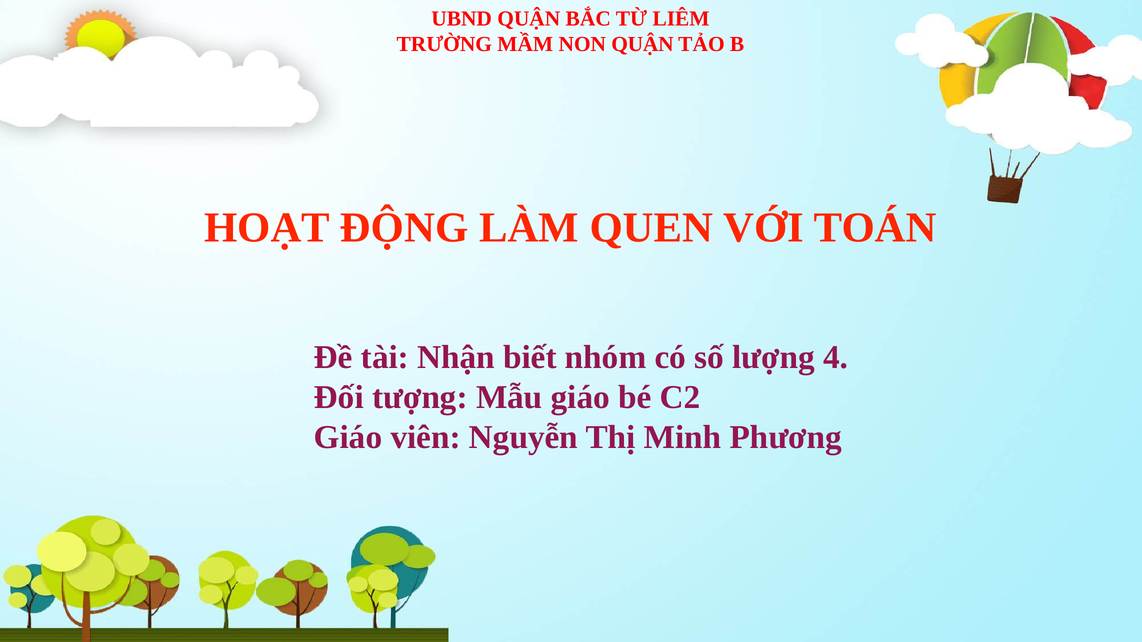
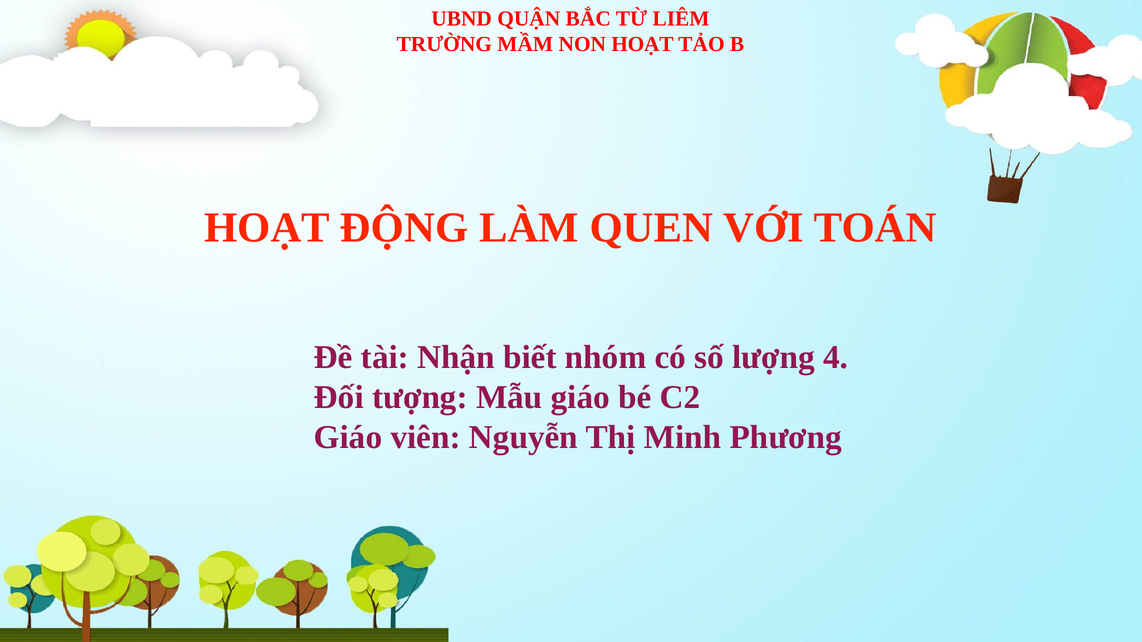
NON QUẬN: QUẬN -> HOẠT (642, 44)
